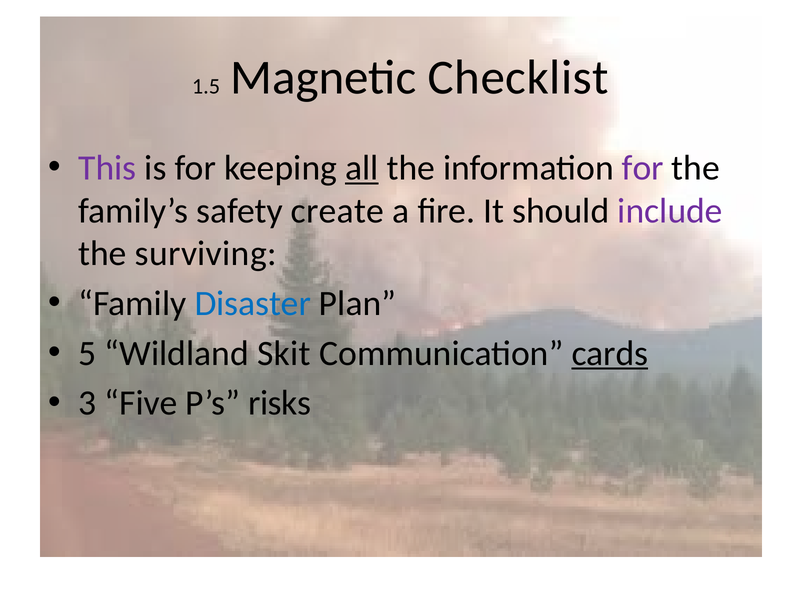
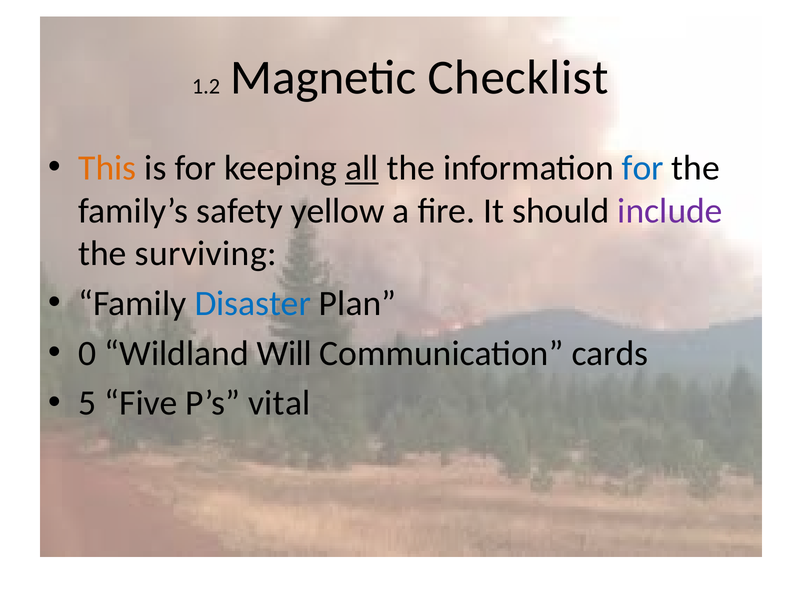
1.5: 1.5 -> 1.2 (206, 86)
This colour: purple -> orange (107, 168)
for colour: purple -> blue (643, 168)
create: create -> yellow (338, 211)
5: 5 -> 0 (87, 354)
Skit: Skit -> Will (284, 354)
cards underline: present -> none (610, 354)
3: 3 -> 5 (87, 404)
risks: risks -> vital (279, 404)
